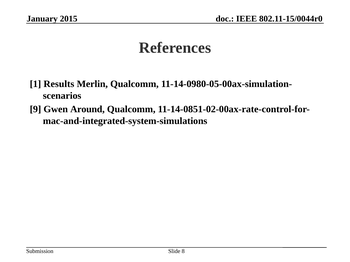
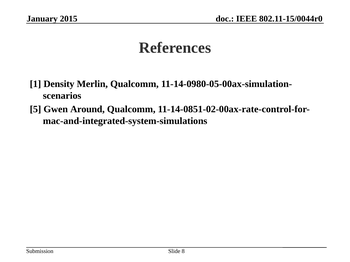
Results: Results -> Density (59, 84)
9: 9 -> 5 (35, 109)
